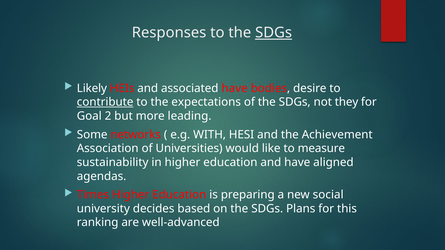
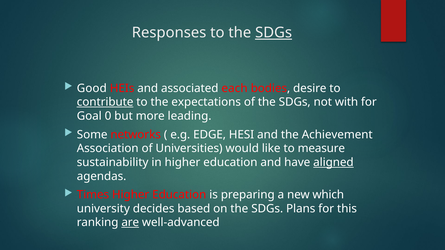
Likely: Likely -> Good (92, 88)
associated have: have -> each (235, 88)
they: they -> with (347, 102)
2: 2 -> 0 (108, 116)
WITH: WITH -> EDGE (210, 135)
aligned underline: none -> present (333, 163)
social: social -> which (328, 195)
are underline: none -> present (130, 223)
